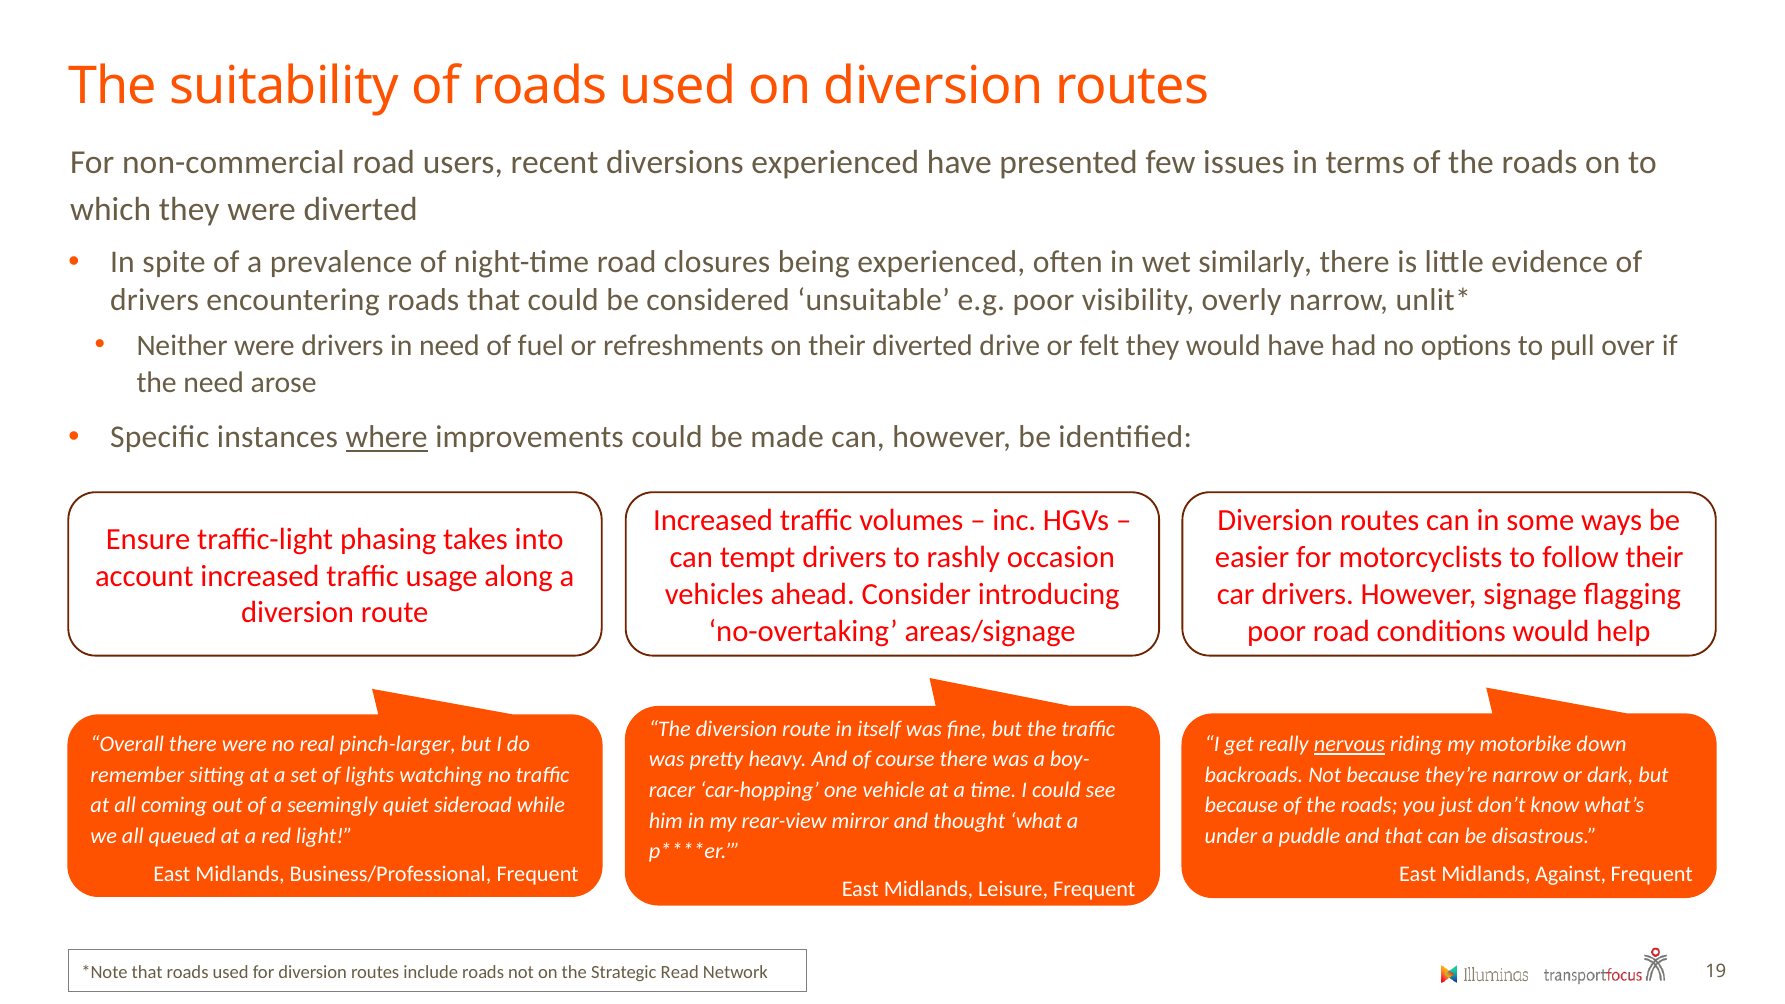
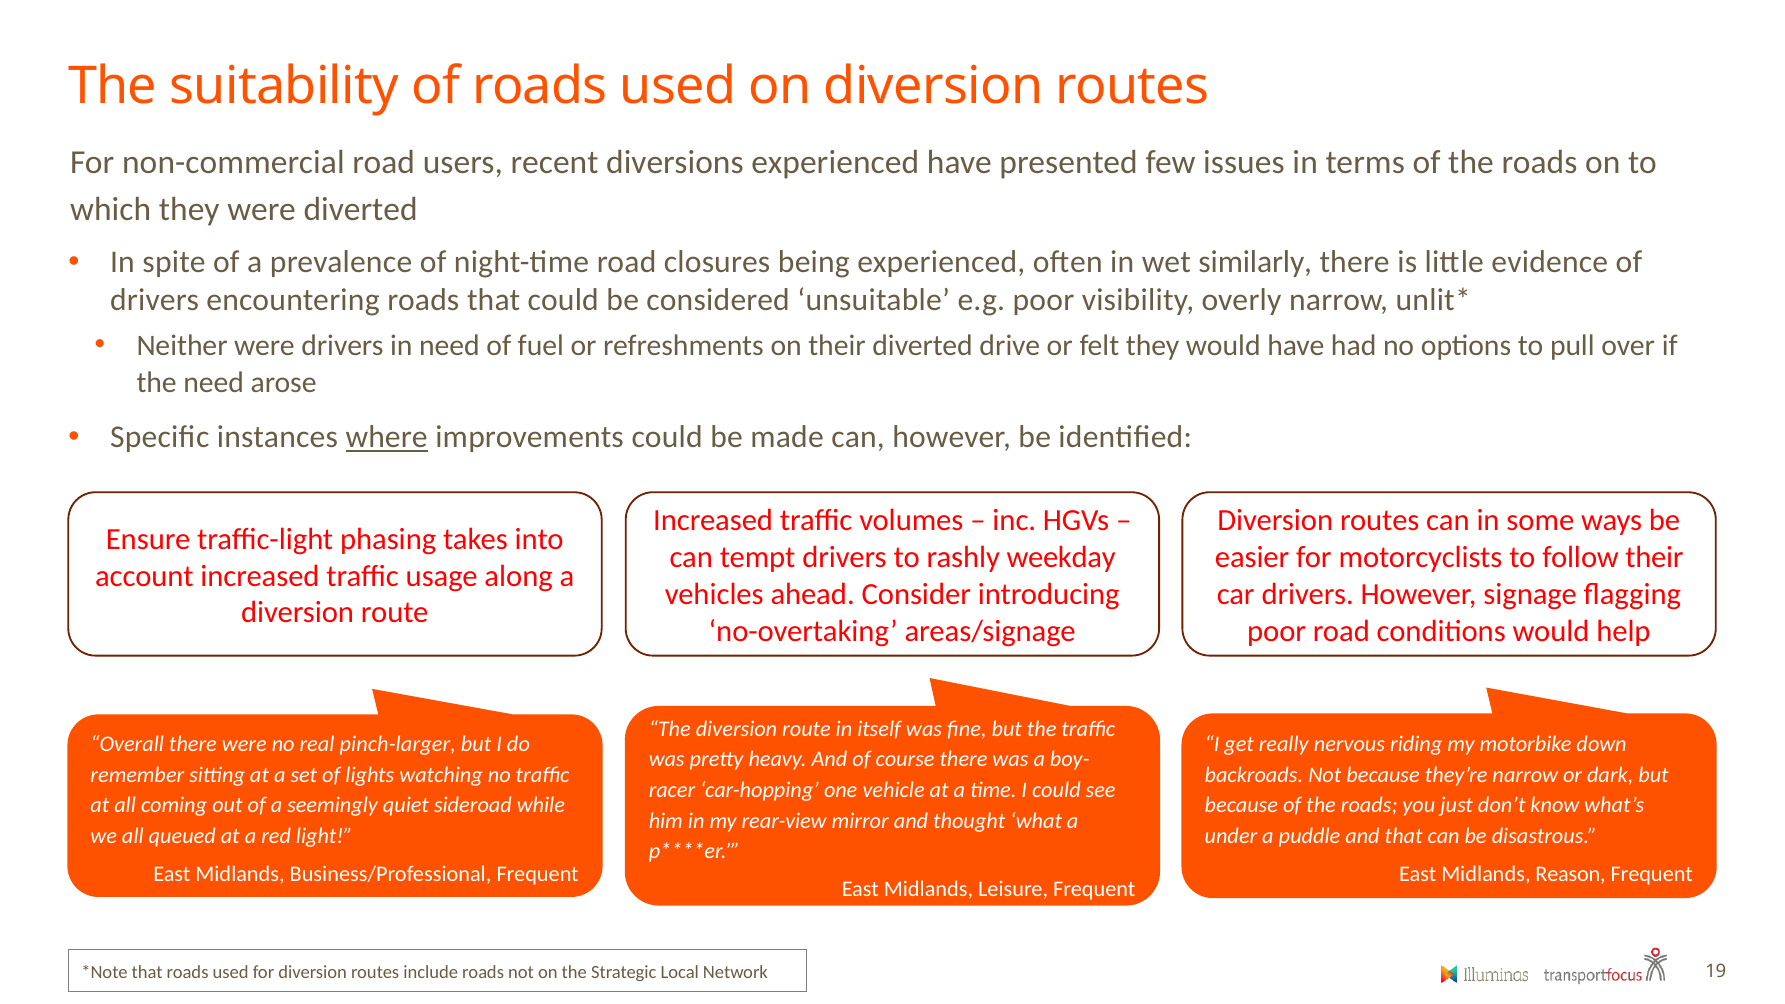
occasion: occasion -> weekday (1061, 558)
nervous underline: present -> none (1349, 744)
Against: Against -> Reason (1571, 874)
Read: Read -> Local (680, 972)
